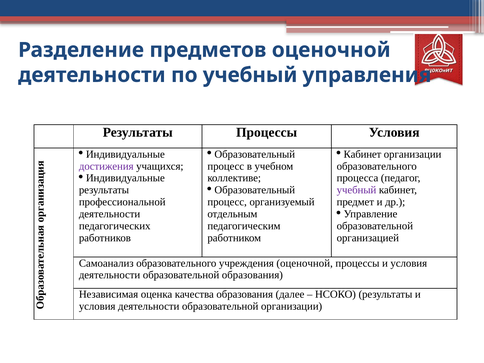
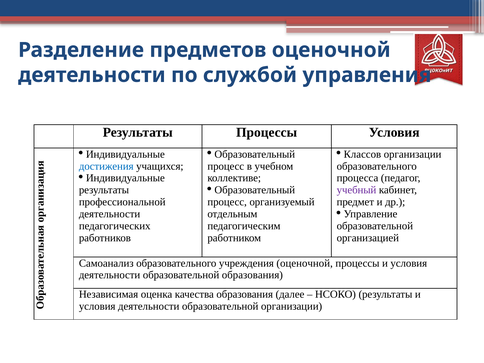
по учебный: учебный -> службой (250, 75)
Кабинет: Кабинет -> Классов (362, 154)
достижения colour: purple -> blue (106, 166)
